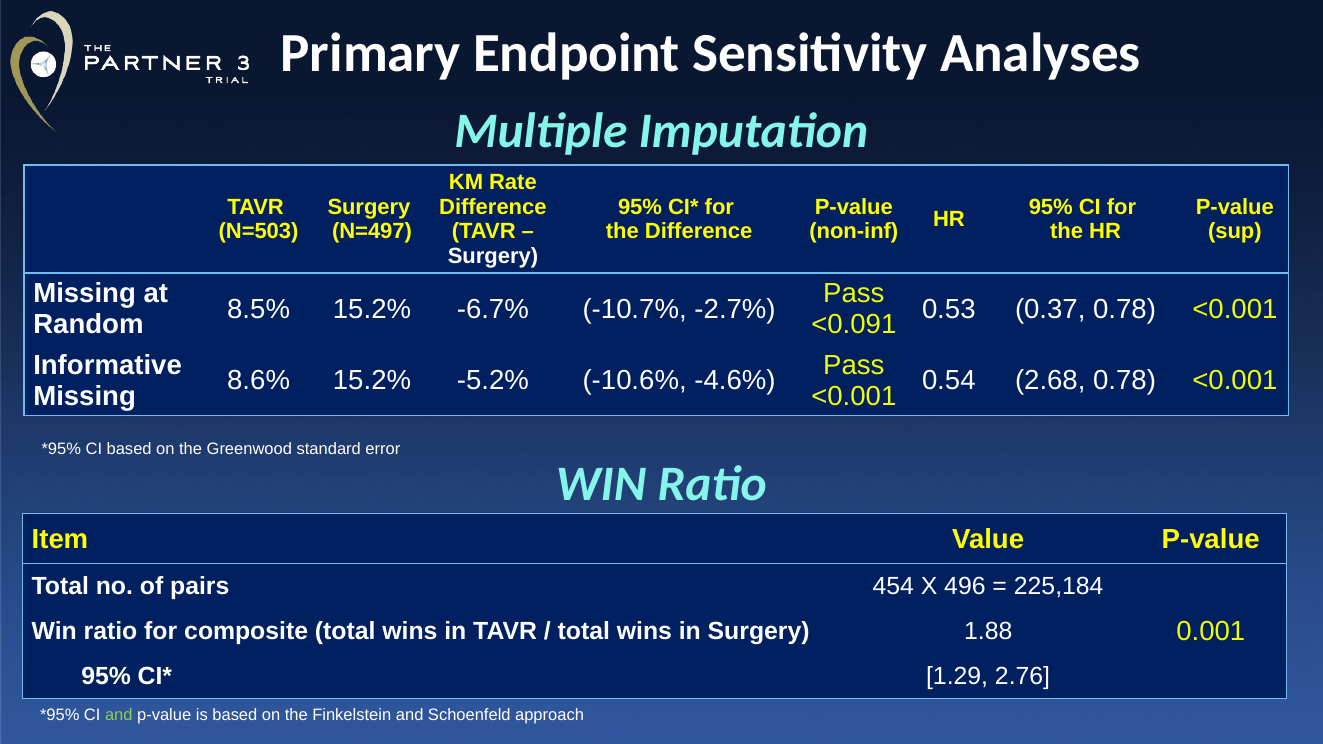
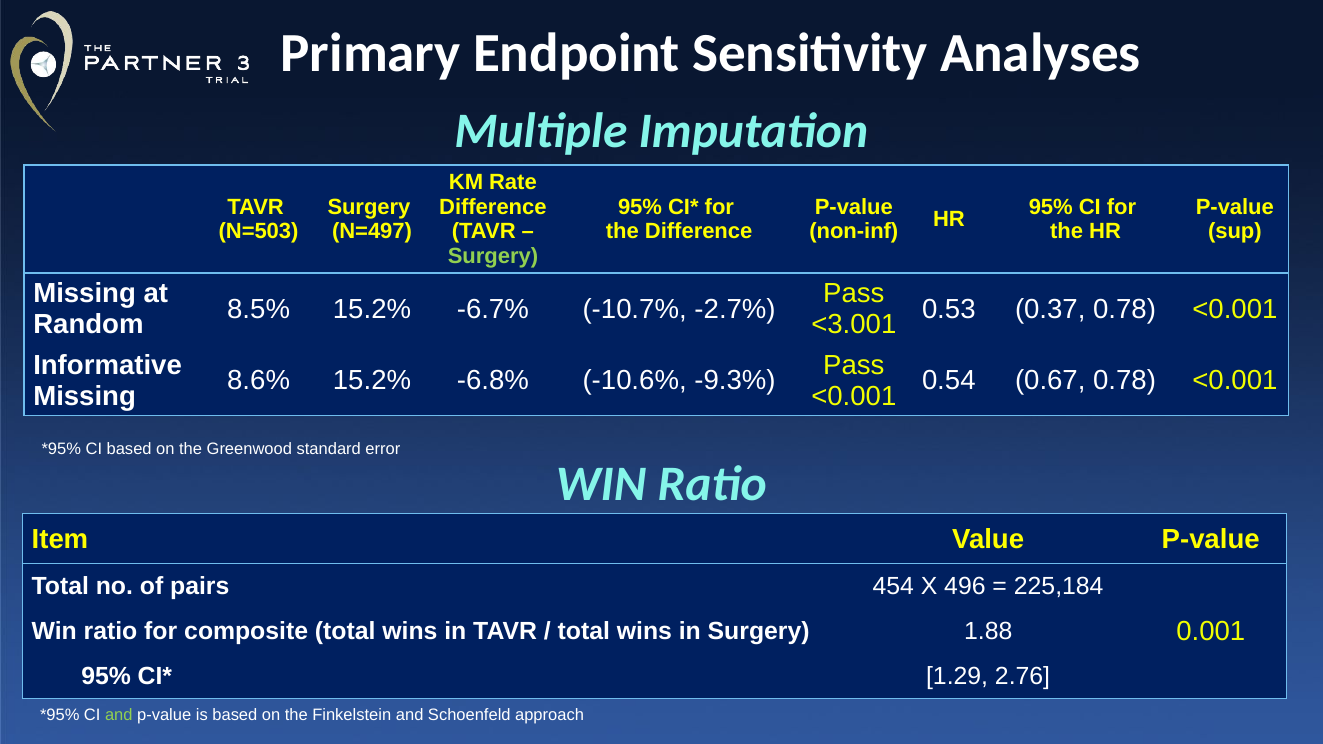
Surgery colour: white -> light green (493, 256)
<0.091: <0.091 -> <3.001 (854, 325)
-5.2%: -5.2% -> -6.8% (493, 381)
-4.6%: -4.6% -> -9.3% (735, 381)
2.68: 2.68 -> 0.67 (1050, 381)
